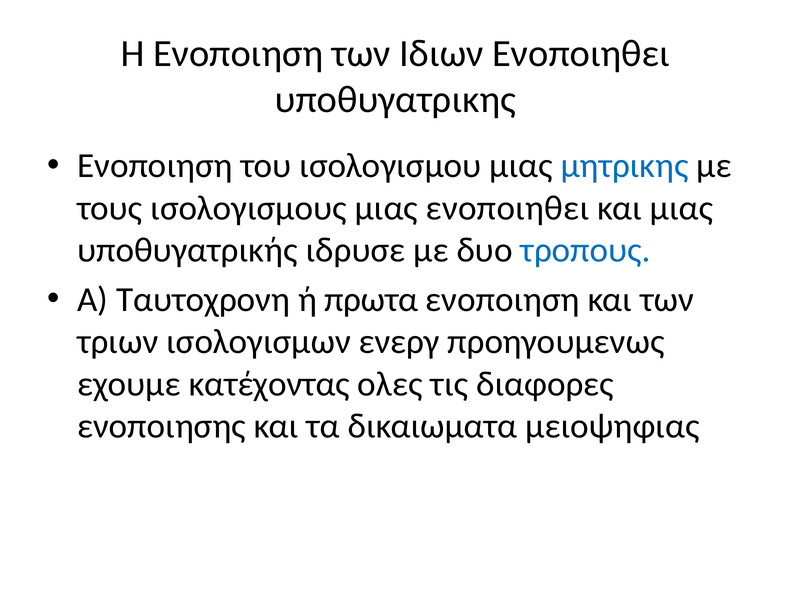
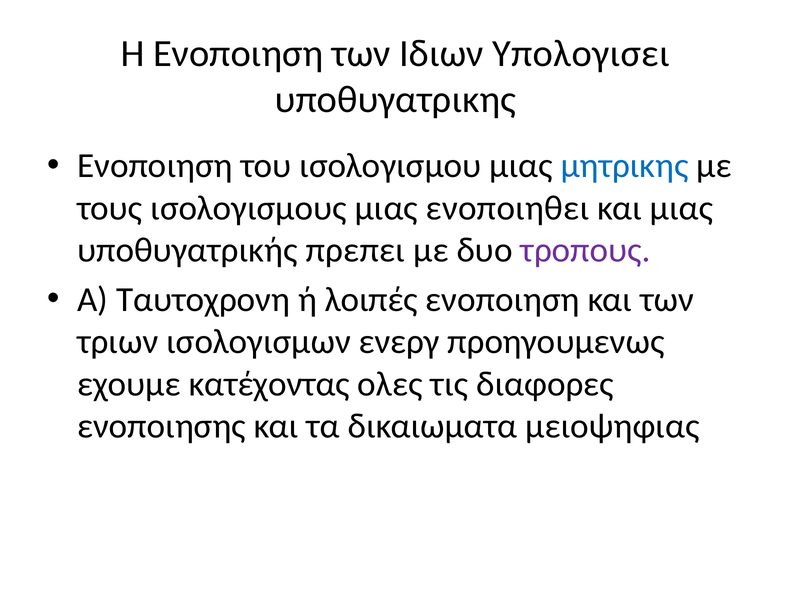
Ιδιων Ενοποιηθει: Ενοποιηθει -> Υπολογισει (581, 53)
ιδρυσε: ιδρυσε -> πρεπει (355, 250)
τροπους colour: blue -> purple (586, 250)
πρωτα: πρωτα -> λοιπές (371, 300)
